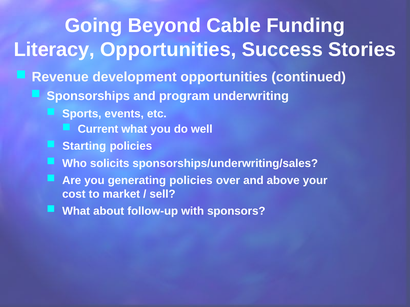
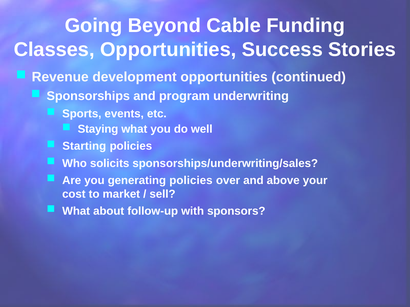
Literacy: Literacy -> Classes (54, 50)
Current: Current -> Staying (98, 129)
